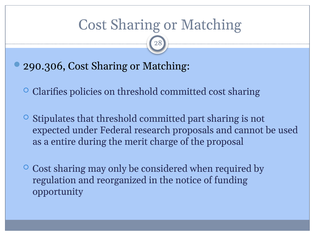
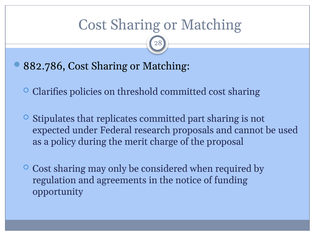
290.306: 290.306 -> 882.786 (44, 66)
that threshold: threshold -> replicates (117, 119)
entire: entire -> policy (63, 142)
reorganized: reorganized -> agreements (122, 180)
